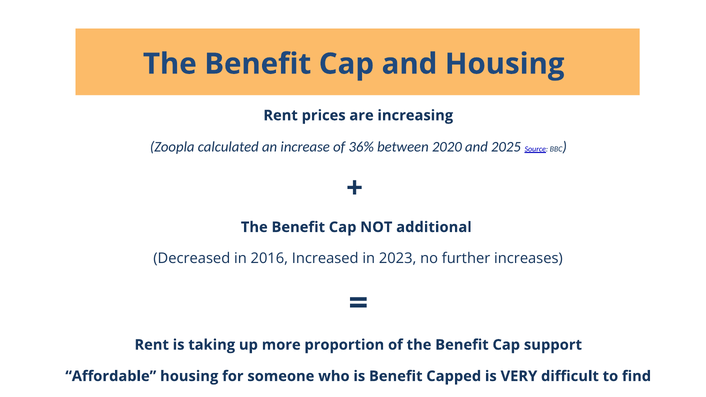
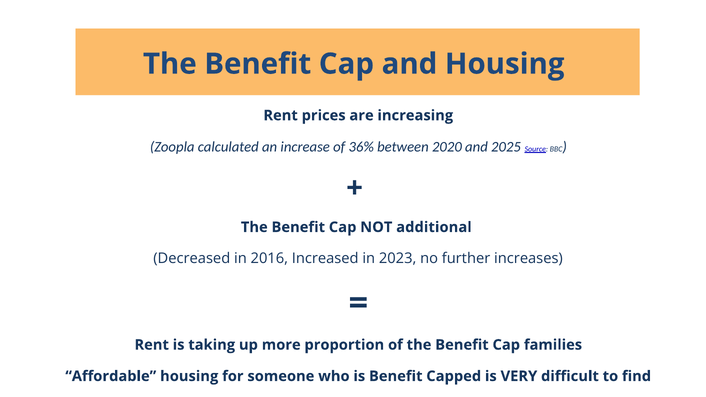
support: support -> families (553, 345)
